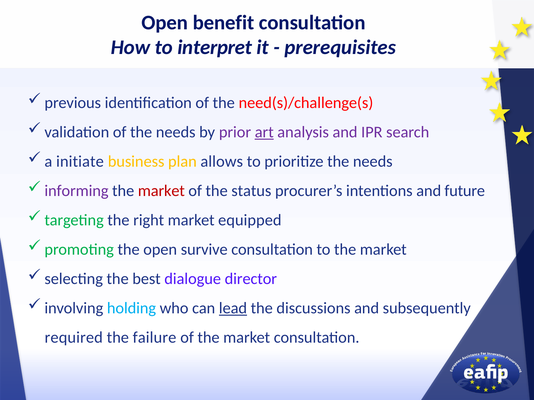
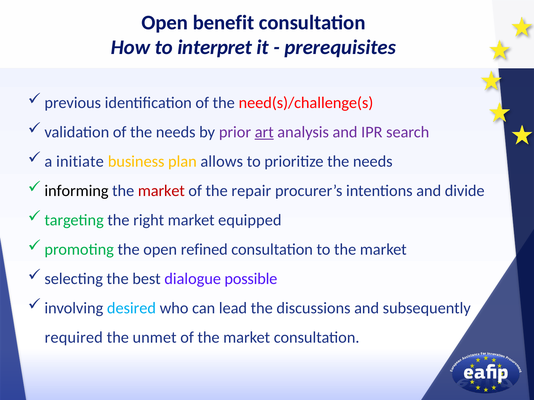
informing colour: purple -> black (77, 191)
status: status -> repair (251, 191)
future: future -> divide (465, 191)
survive: survive -> refined (204, 250)
director: director -> possible (251, 279)
holding: holding -> desired (131, 308)
lead underline: present -> none (233, 308)
failure: failure -> unmet (155, 338)
